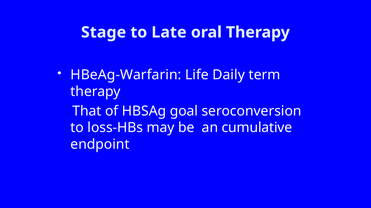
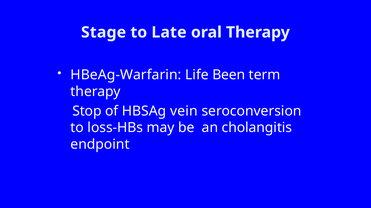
Daily: Daily -> Been (229, 75)
That: That -> Stop (87, 111)
goal: goal -> vein (184, 111)
cumulative: cumulative -> cholangitis (257, 128)
